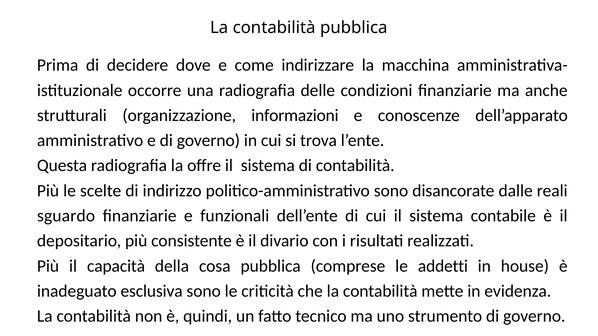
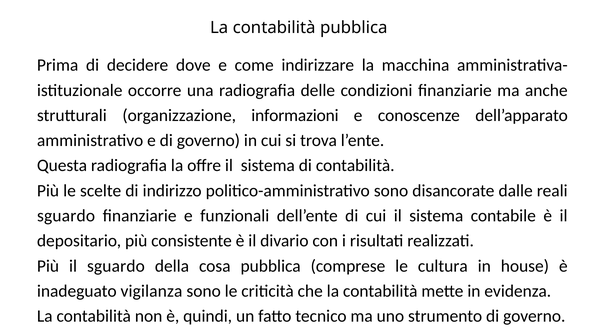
il capacità: capacità -> sguardo (116, 266)
addetti: addetti -> cultura (443, 266)
esclusiva: esclusiva -> vigilanza (151, 291)
